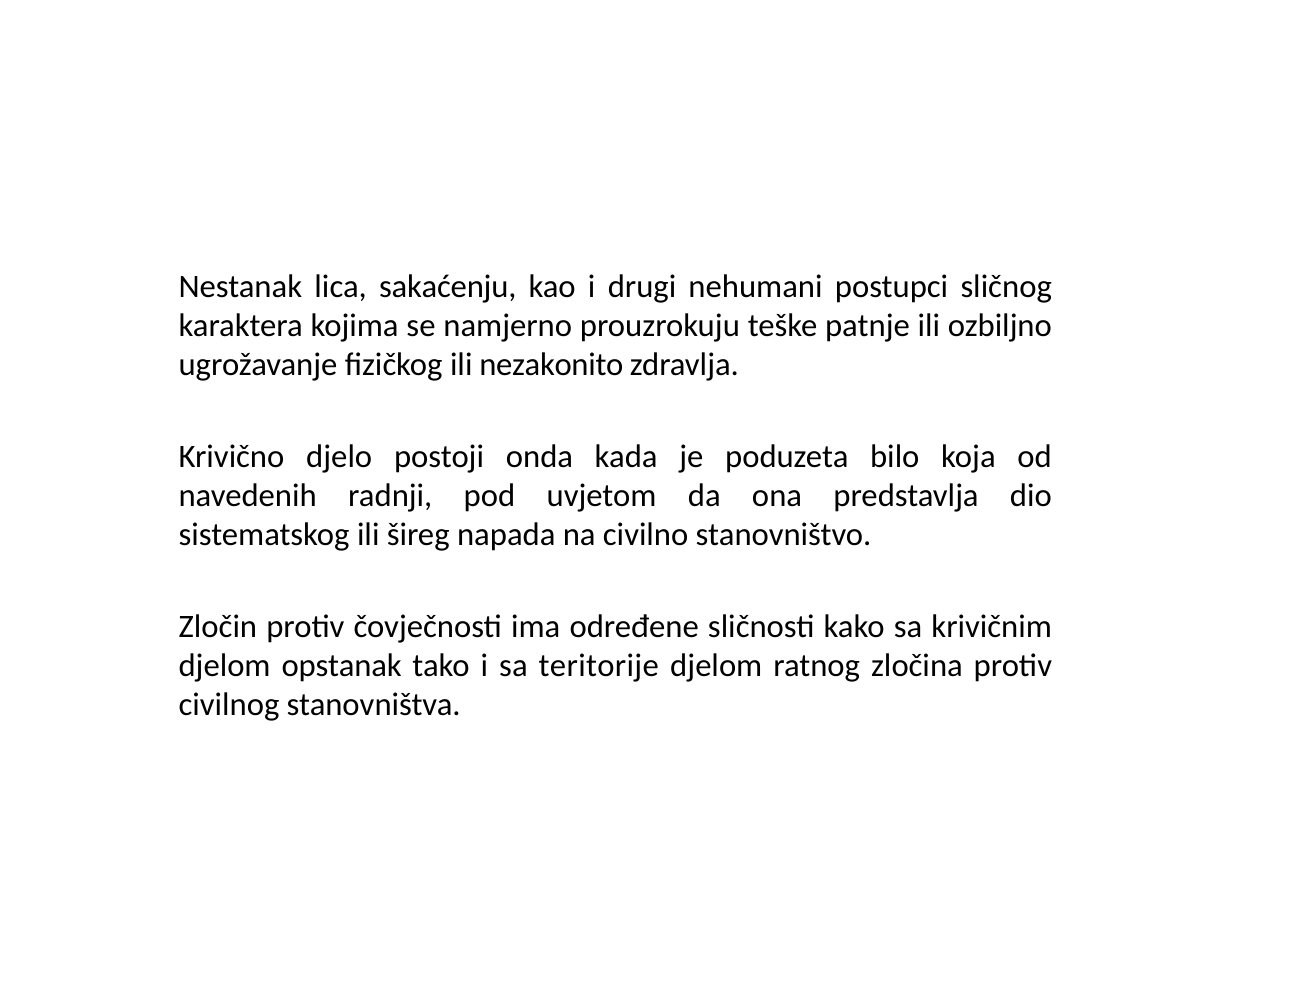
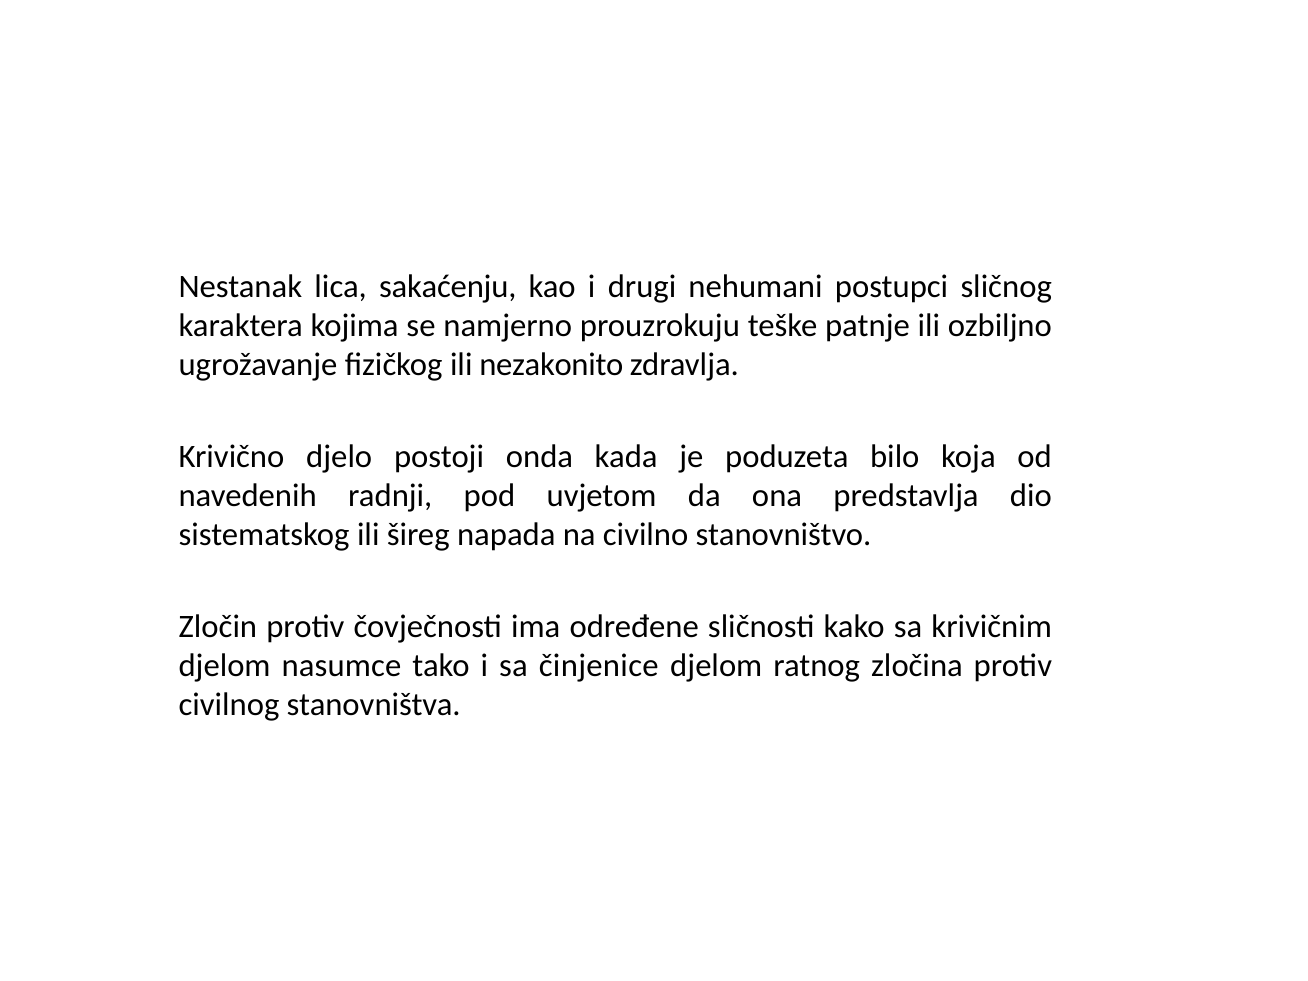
opstanak: opstanak -> nasumce (342, 666)
teritorije: teritorije -> činjenice (599, 666)
